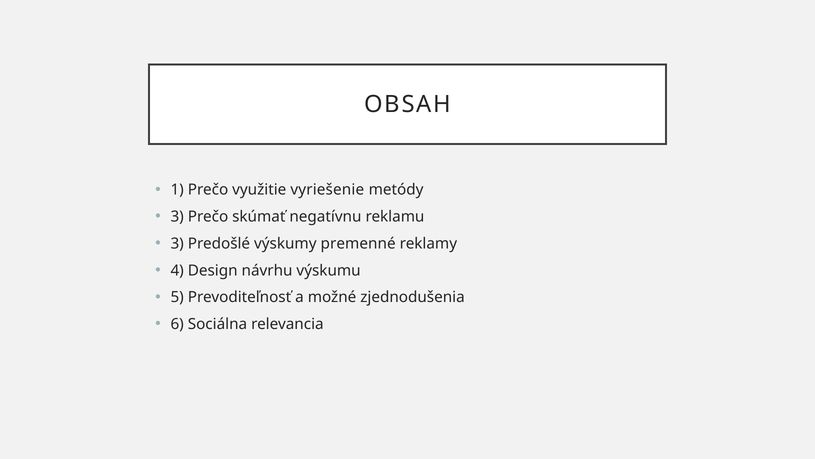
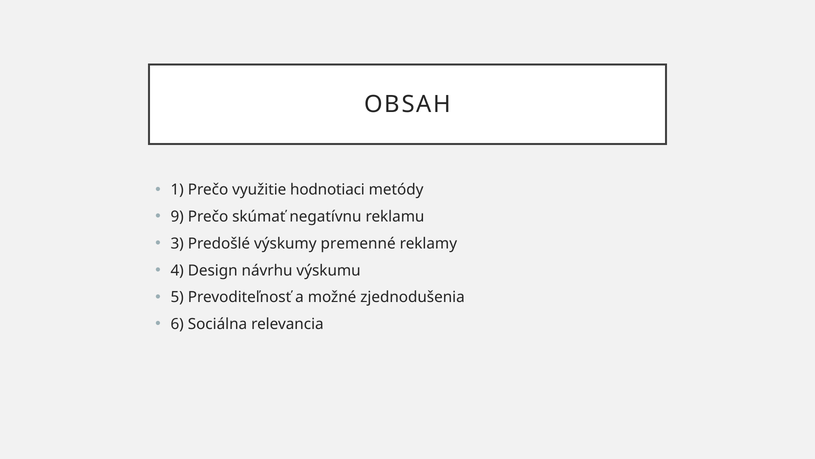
vyriešenie: vyriešenie -> hodnotiaci (327, 190)
3: 3 -> 9 (177, 216)
